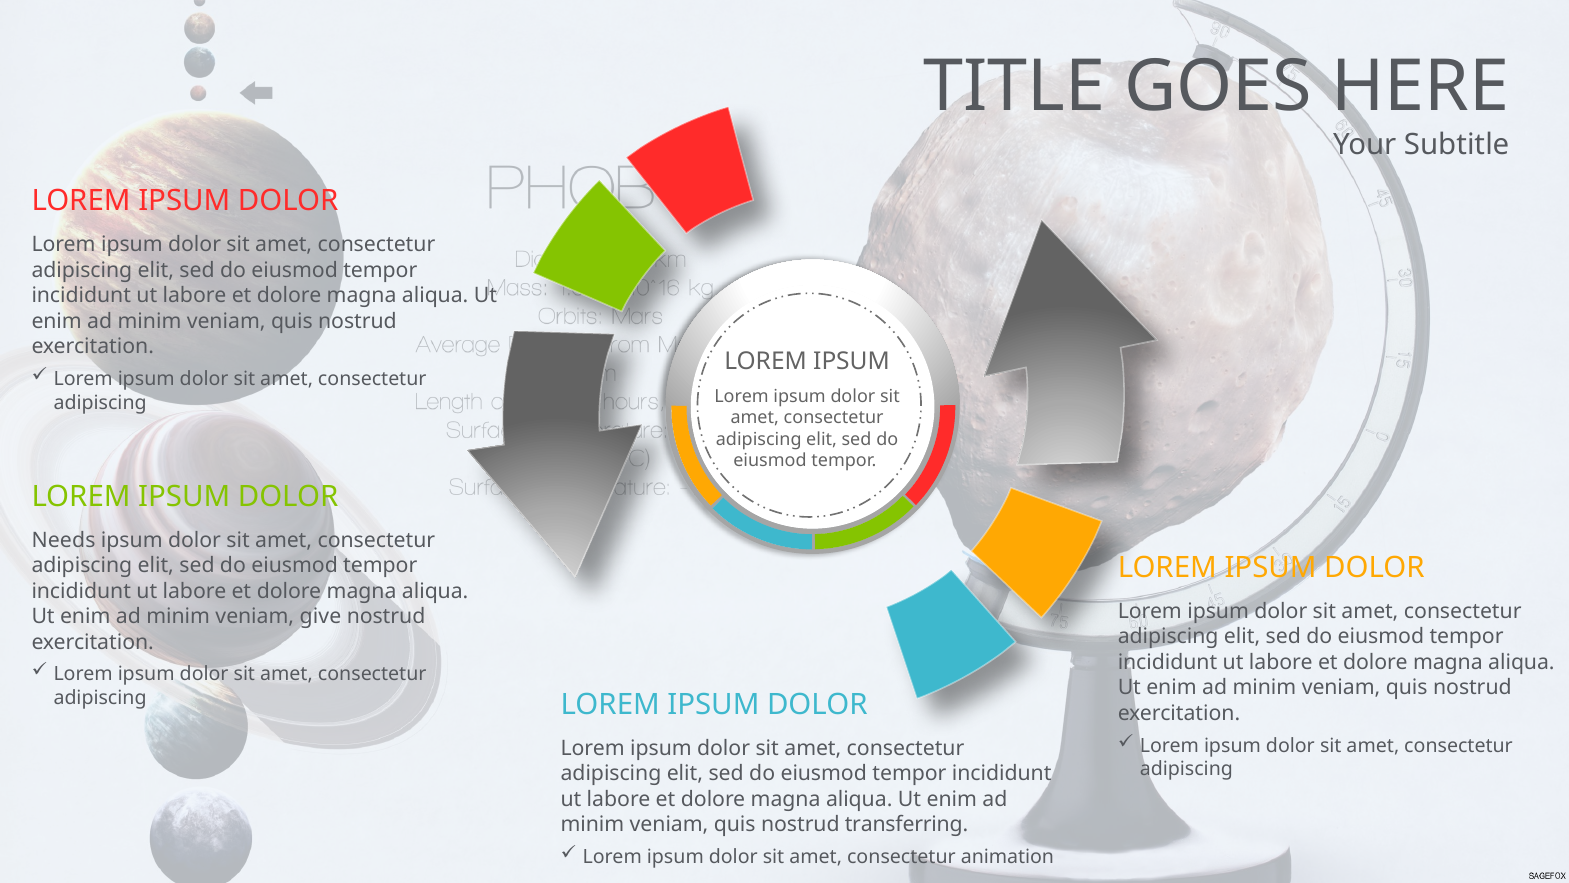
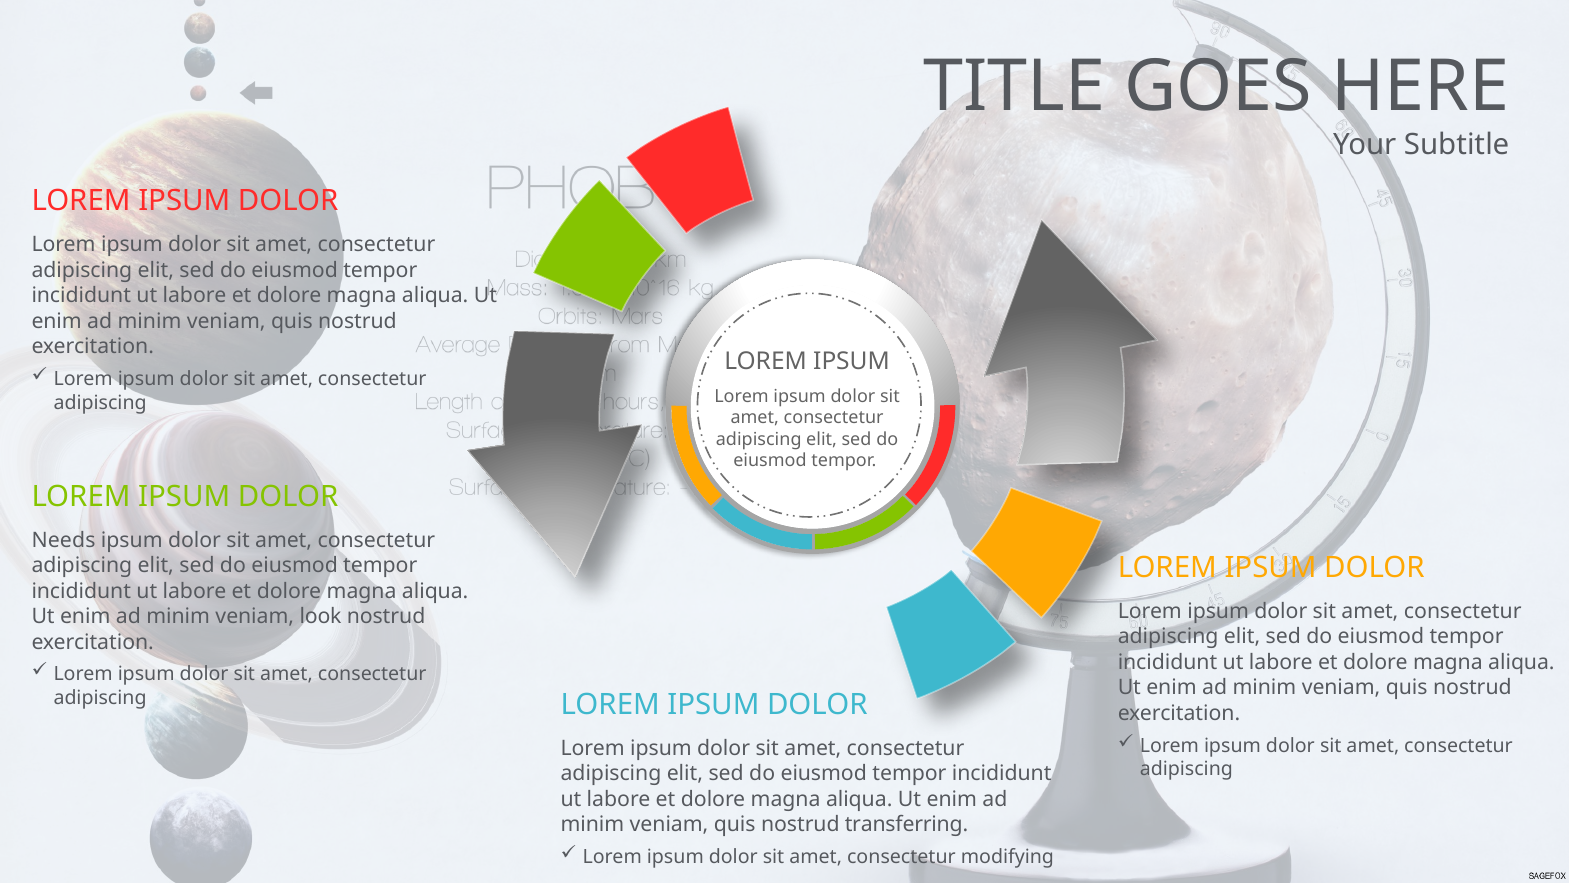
give: give -> look (321, 616)
animation: animation -> modifying (1007, 857)
